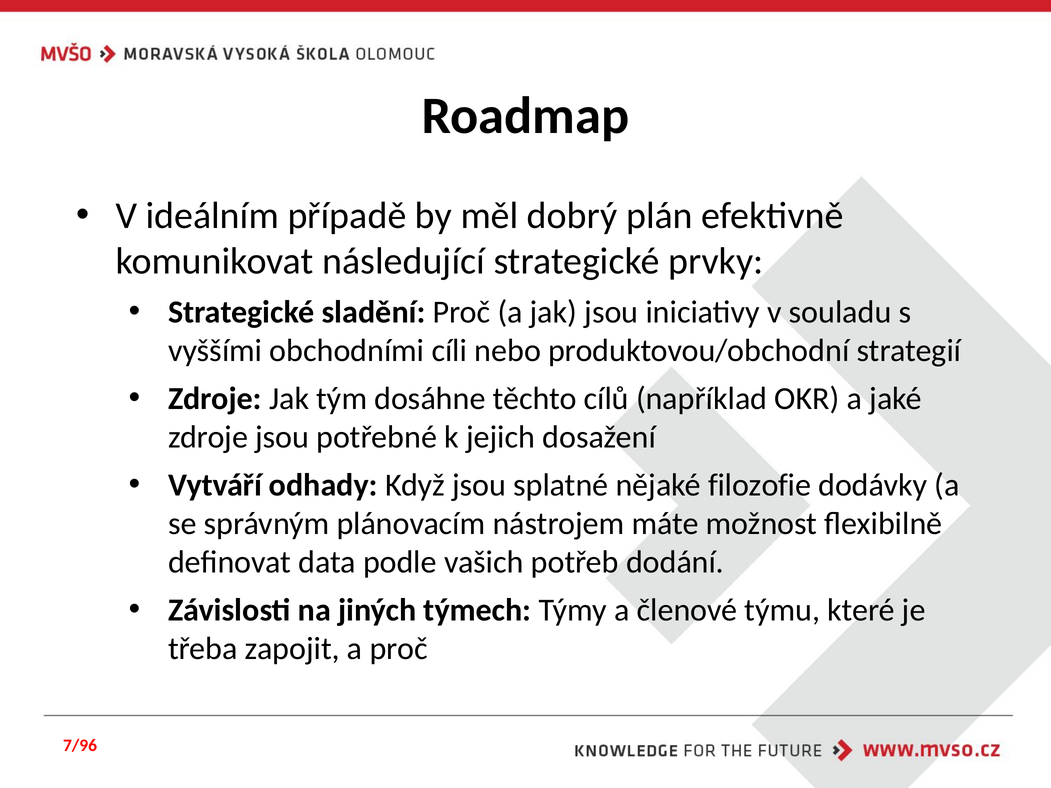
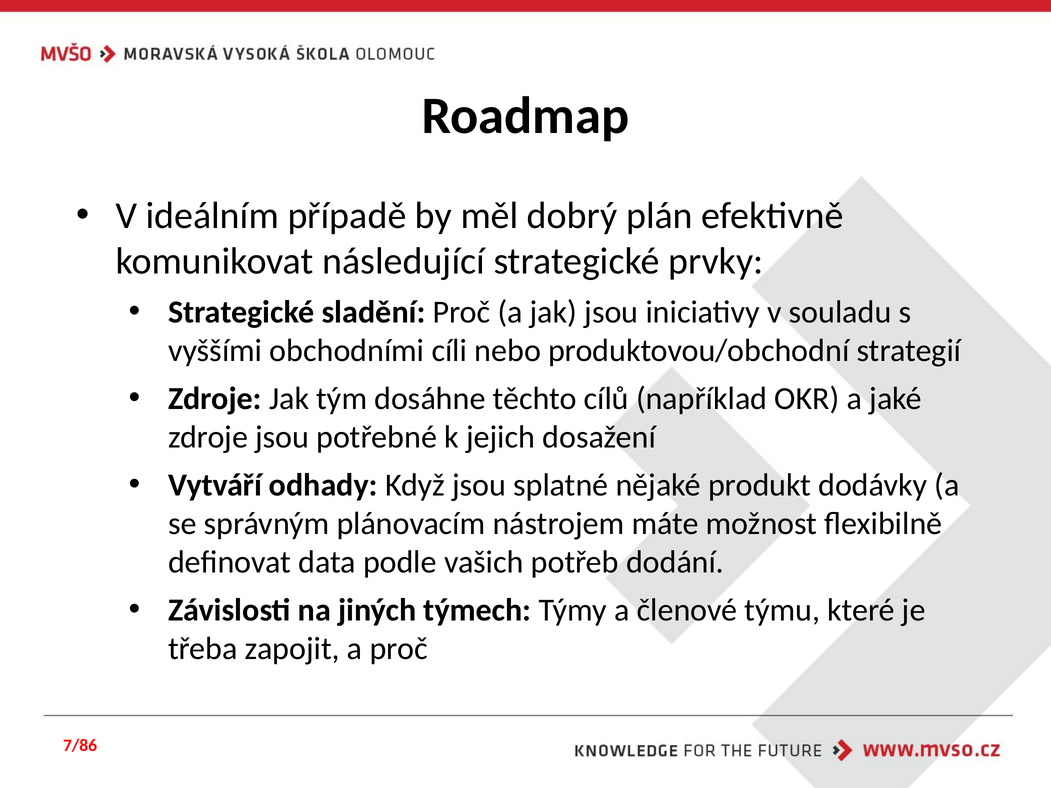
filozofie: filozofie -> produkt (760, 485)
7/96: 7/96 -> 7/86 (80, 746)
